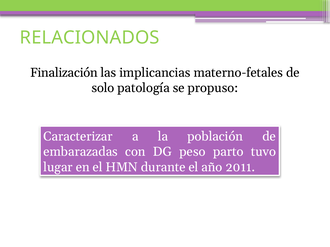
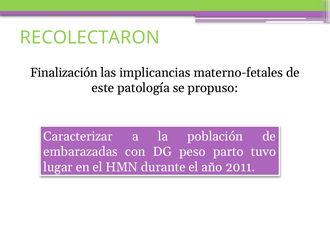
RELACIONADOS: RELACIONADOS -> RECOLECTARON (90, 38)
solo: solo -> este (103, 88)
